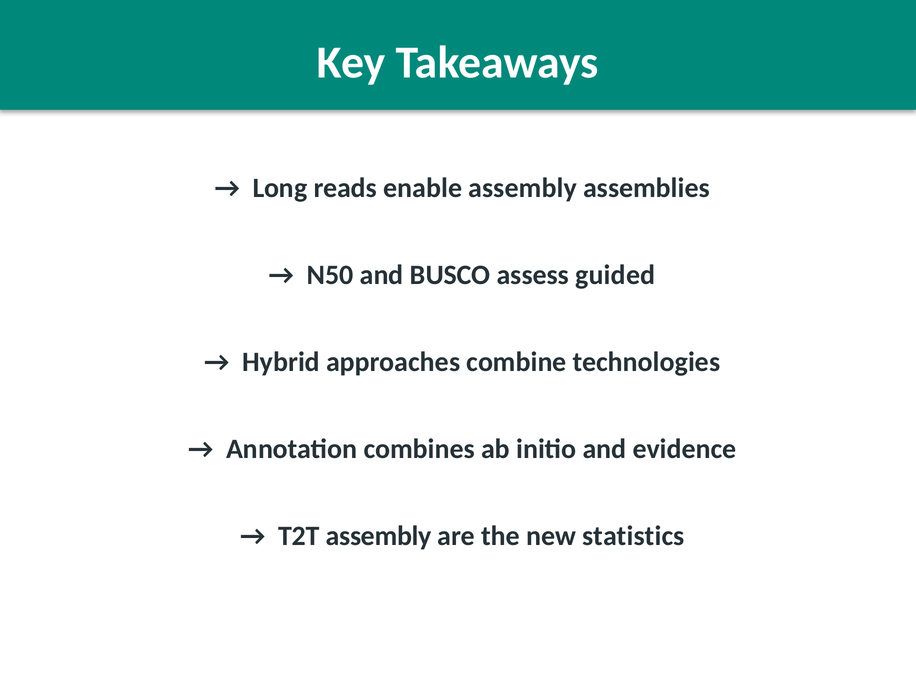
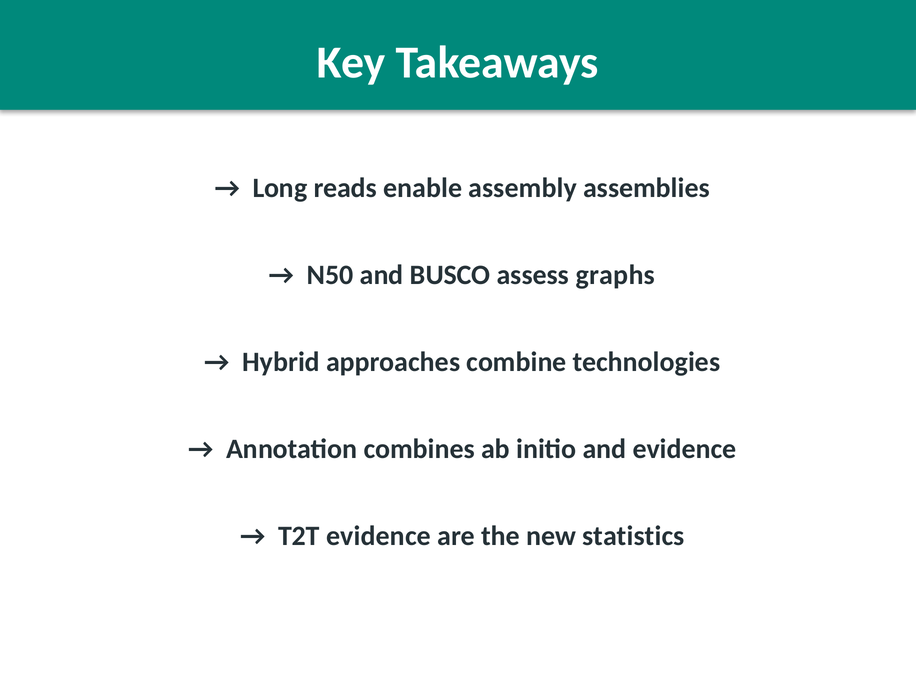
guided: guided -> graphs (615, 275)
T2T assembly: assembly -> evidence (378, 536)
